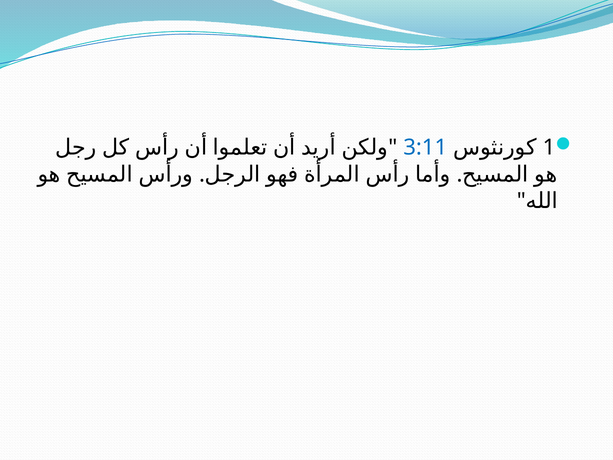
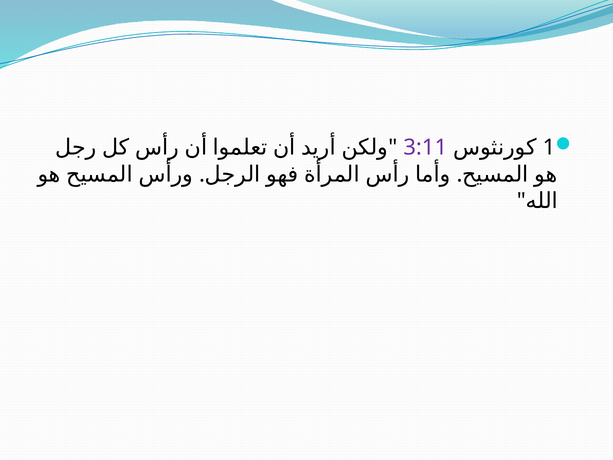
3:11 colour: blue -> purple (425, 148)
